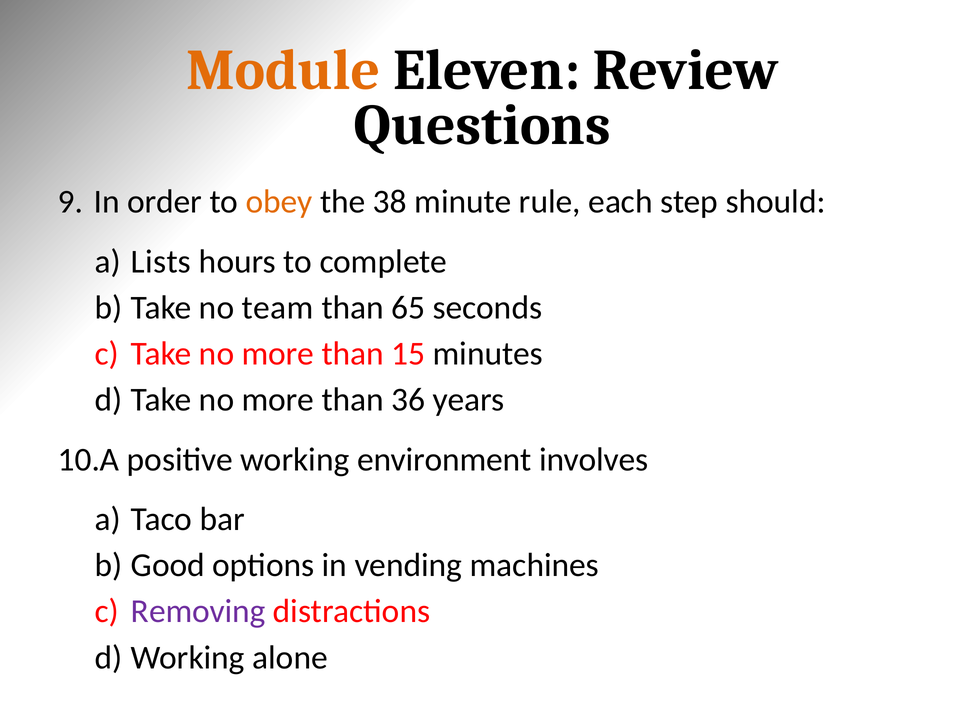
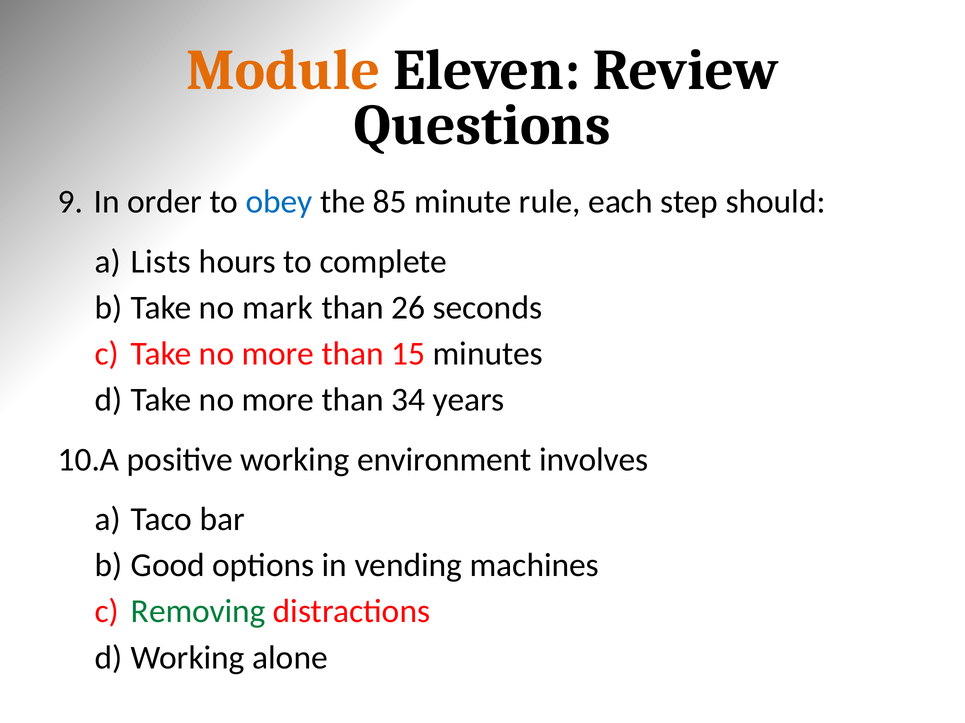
obey colour: orange -> blue (279, 202)
38: 38 -> 85 (390, 202)
team: team -> mark (278, 308)
65: 65 -> 26 (408, 308)
36: 36 -> 34 (408, 400)
Removing colour: purple -> green (198, 612)
